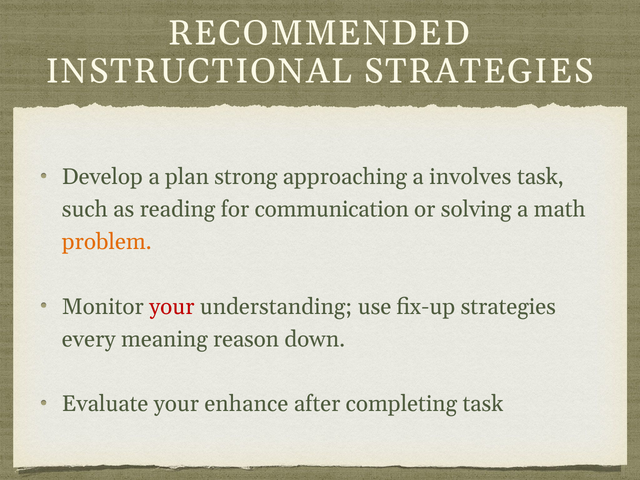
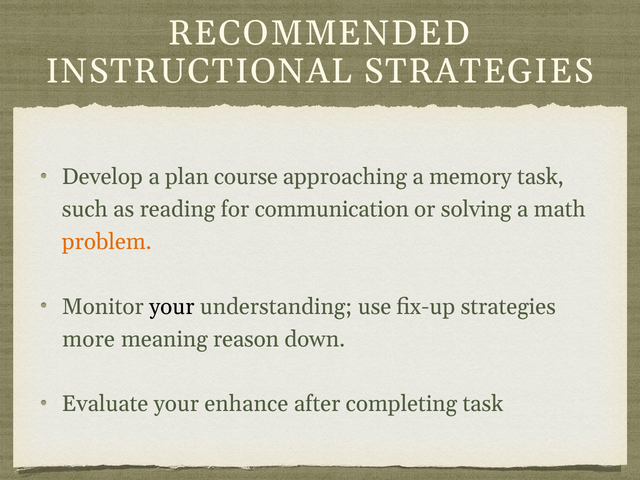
strong: strong -> course (246, 177)
involves: involves -> memory (470, 177)
your colour: red -> black (172, 307)
every: every -> more (89, 339)
